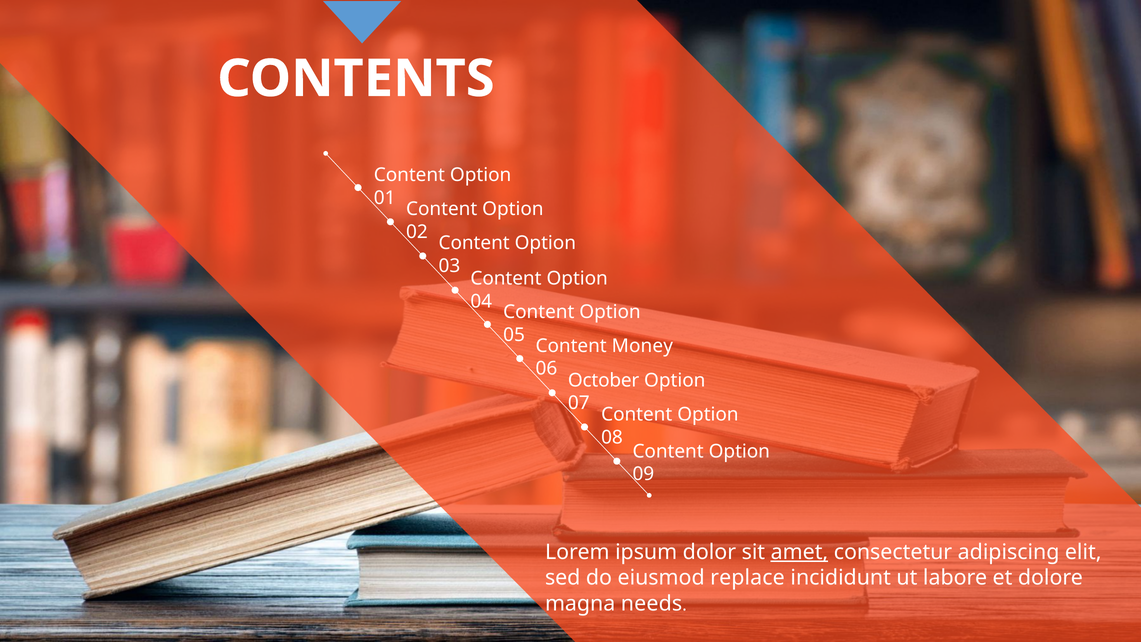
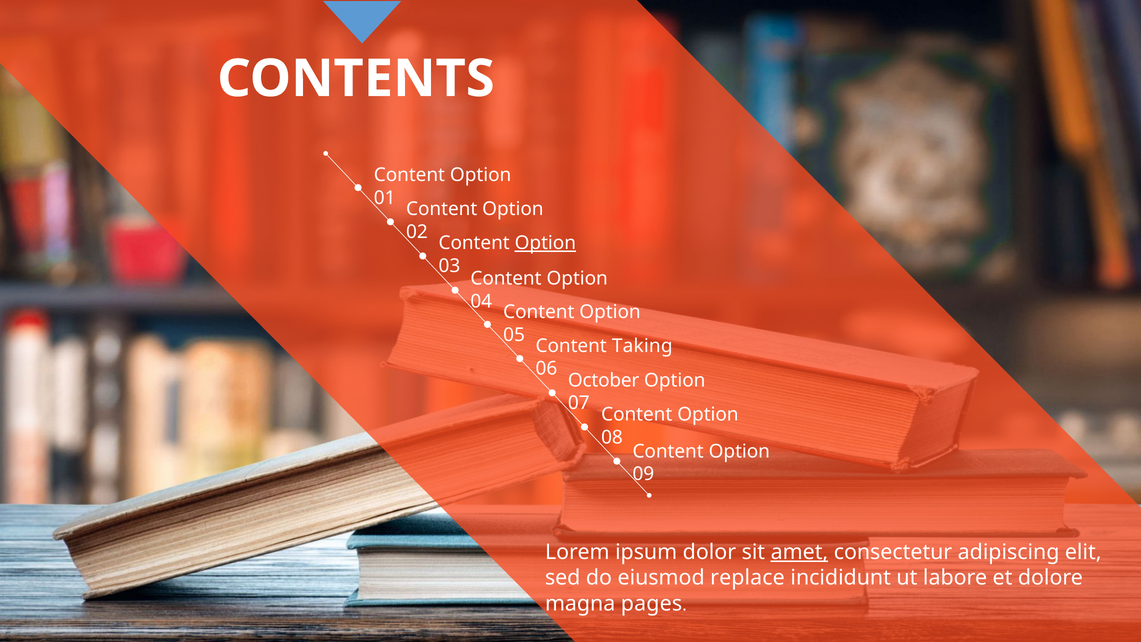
Option underline: none -> present (545, 243)
Money: Money -> Taking (642, 346)
needs: needs -> pages (652, 603)
